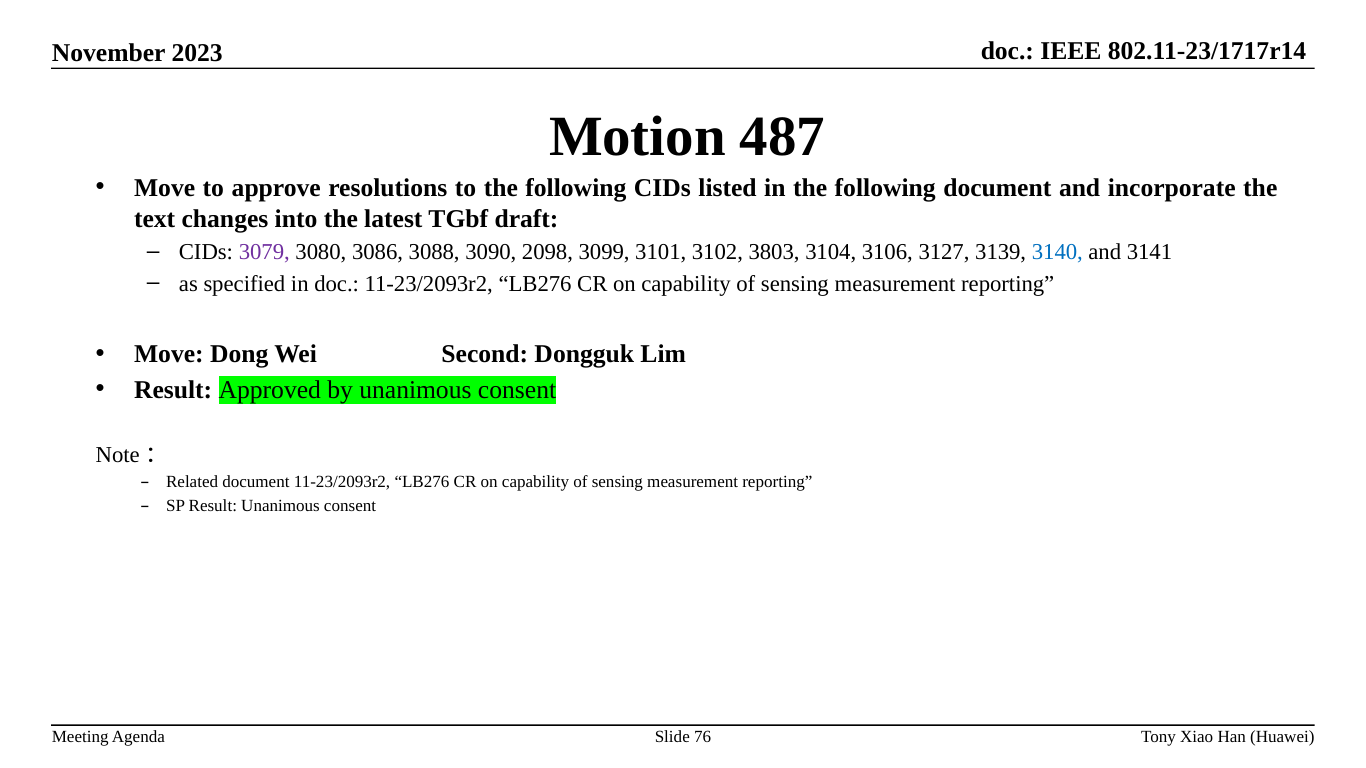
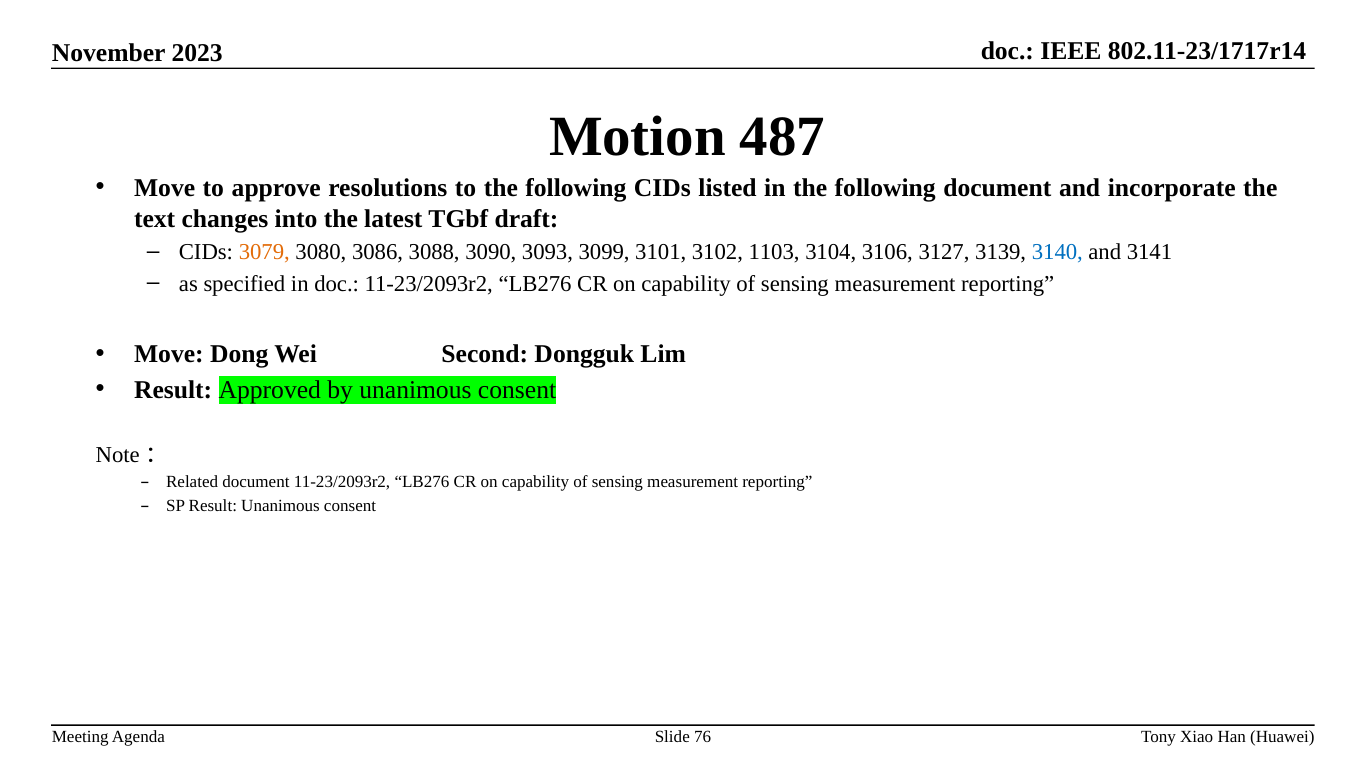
3079 colour: purple -> orange (264, 252)
2098: 2098 -> 3093 (547, 252)
3803: 3803 -> 1103 (774, 252)
